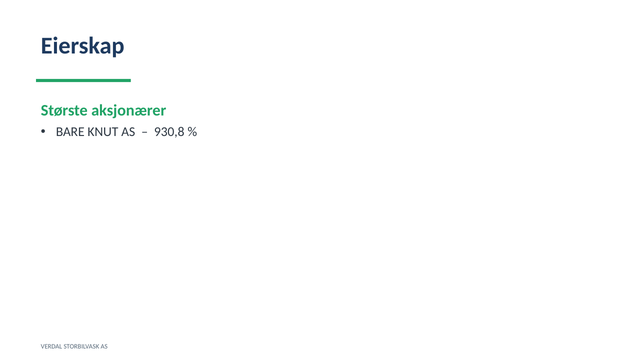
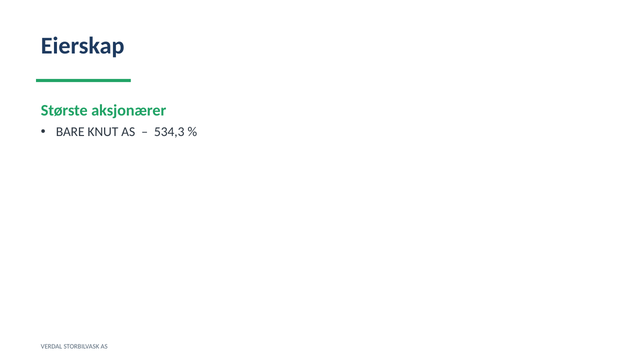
930,8: 930,8 -> 534,3 (169, 132)
